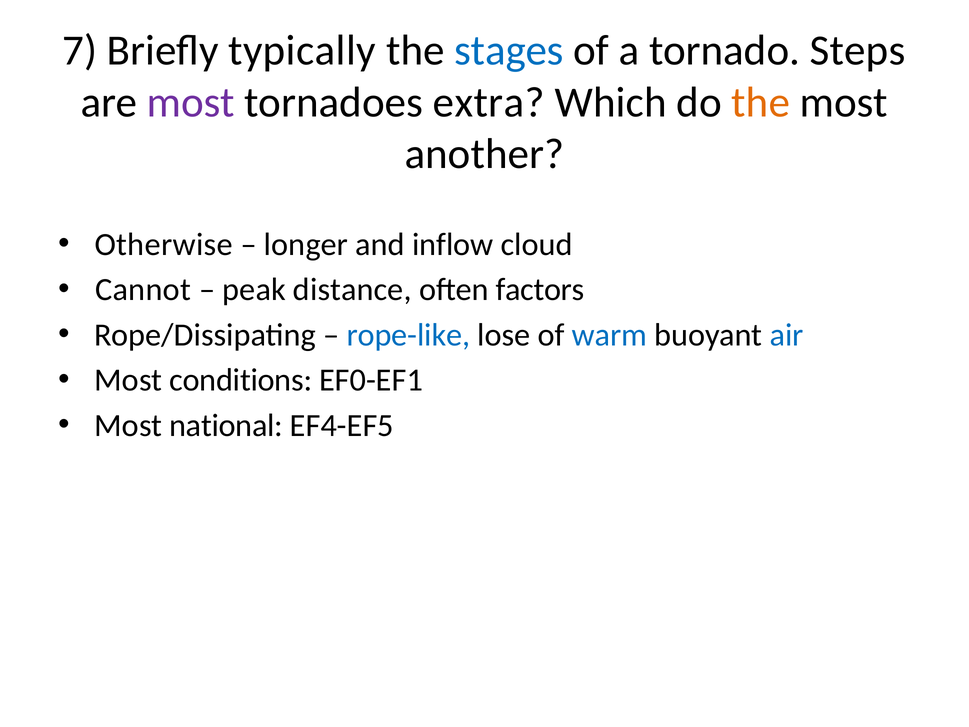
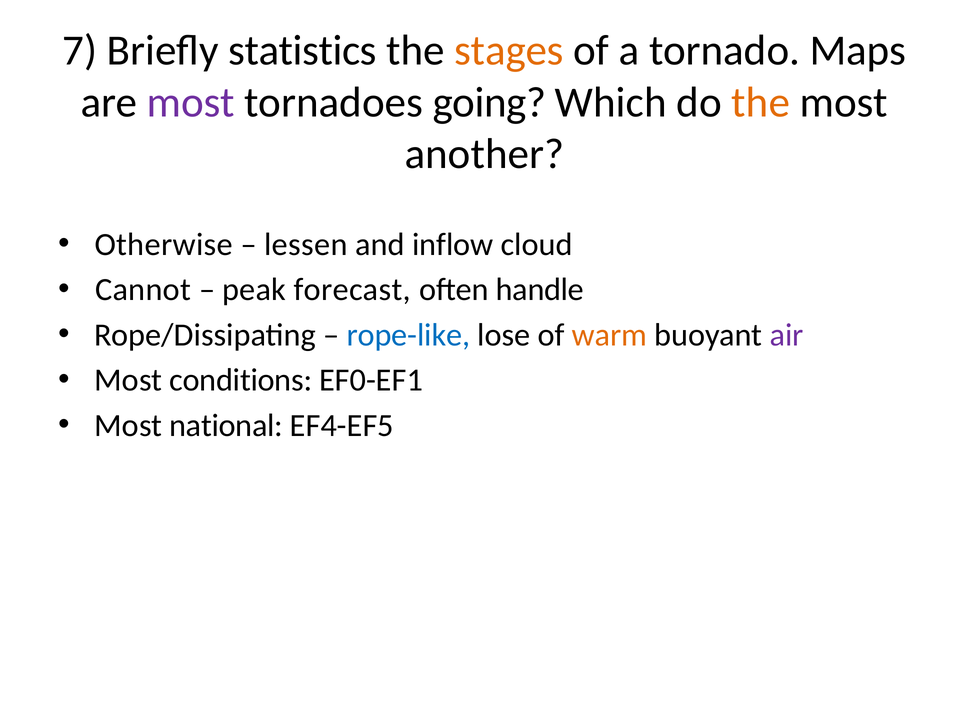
typically: typically -> statistics (302, 51)
stages colour: blue -> orange (509, 51)
Steps: Steps -> Maps (858, 51)
extra: extra -> going (489, 102)
longer: longer -> lessen (306, 245)
distance: distance -> forecast (352, 290)
factors: factors -> handle (540, 290)
warm colour: blue -> orange (609, 335)
air colour: blue -> purple (787, 335)
